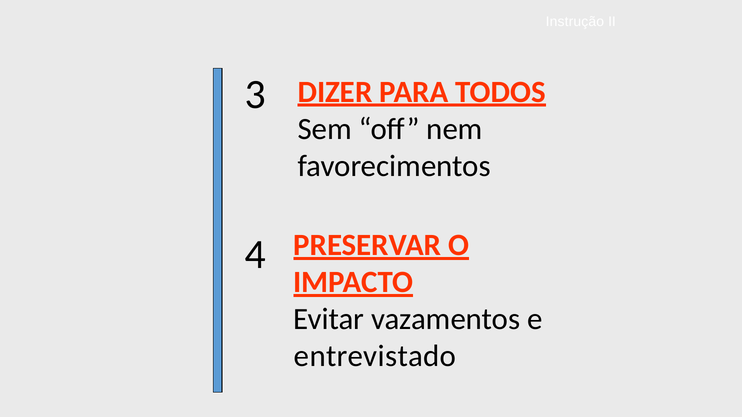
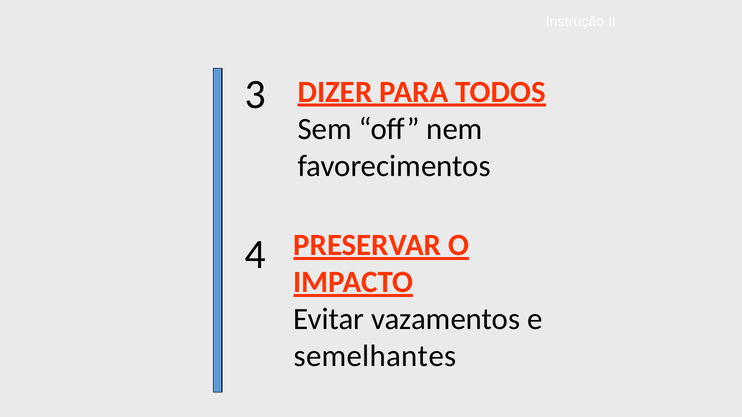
entrevistado: entrevistado -> semelhantes (375, 357)
